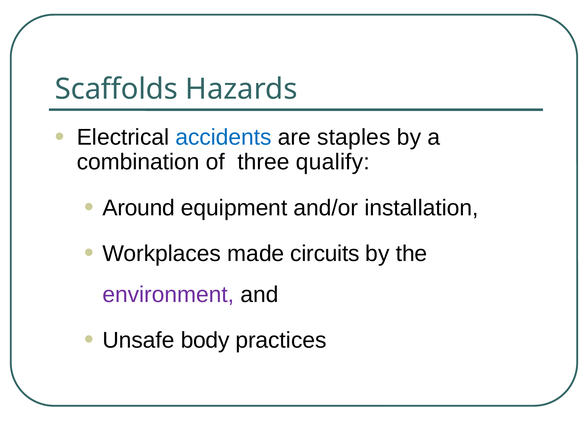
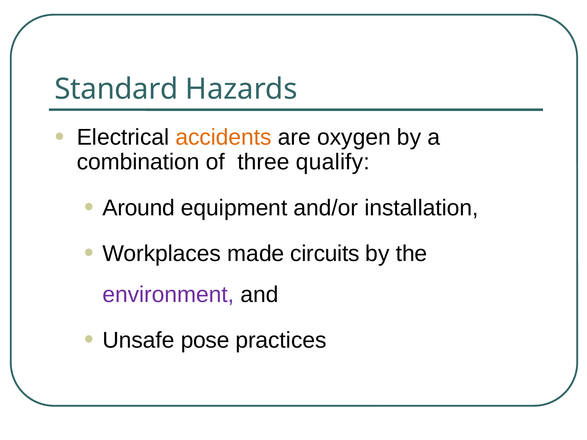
Scaffolds: Scaffolds -> Standard (116, 89)
accidents colour: blue -> orange (224, 137)
staples: staples -> oxygen (354, 137)
body: body -> pose (205, 341)
